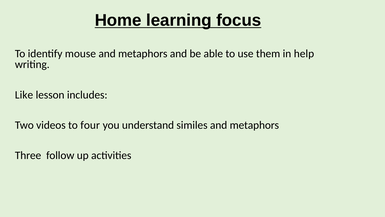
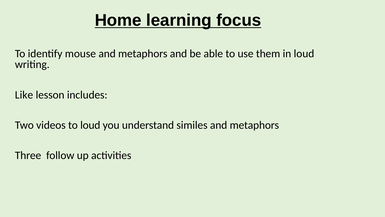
in help: help -> loud (304, 53)
to four: four -> loud (90, 125)
